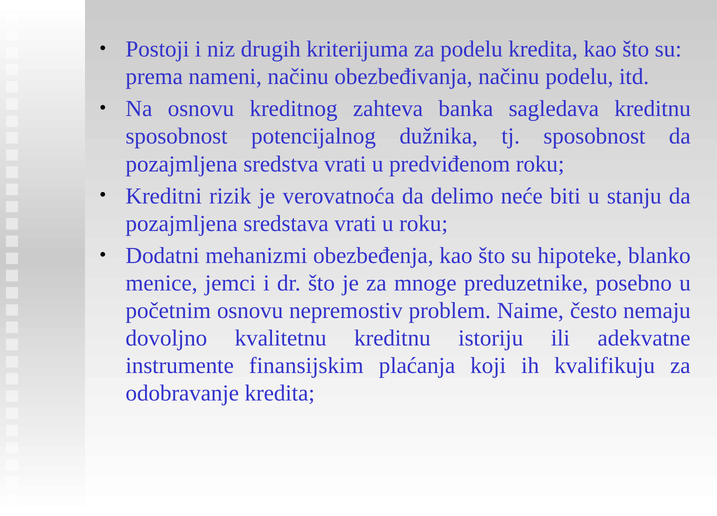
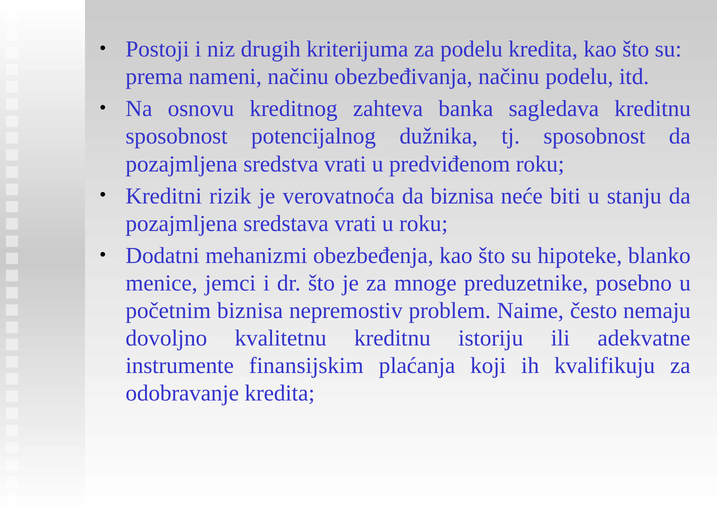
da delimo: delimo -> biznisa (462, 196)
početnim osnovu: osnovu -> biznisa (250, 311)
